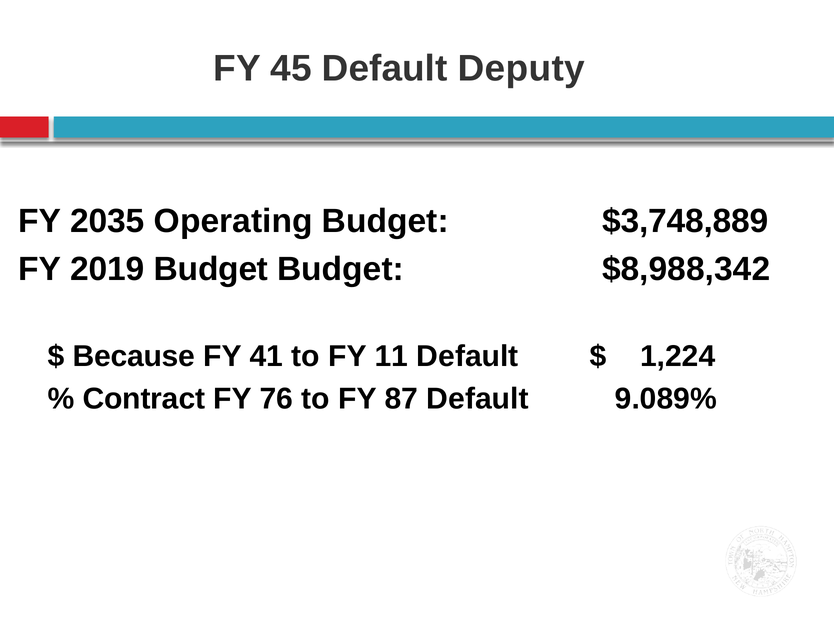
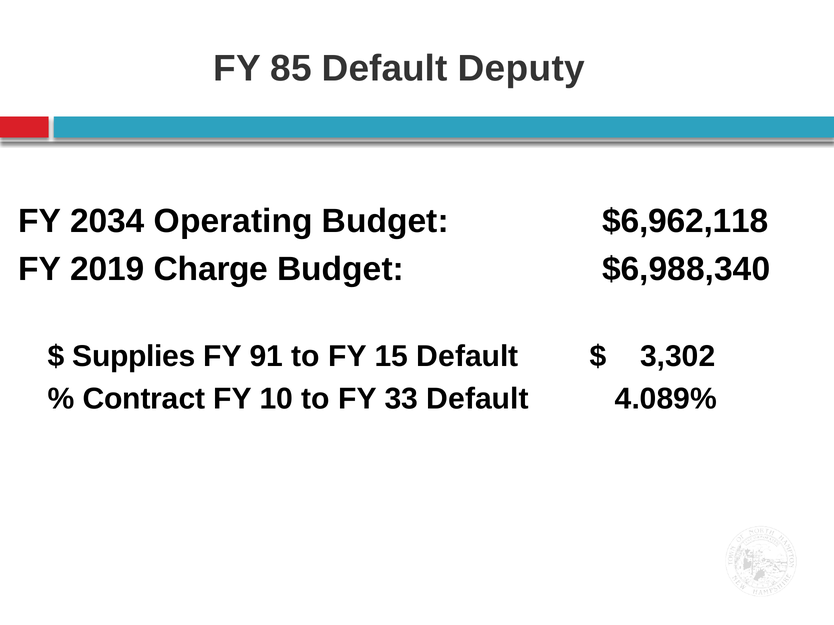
45: 45 -> 85 (291, 69)
2035: 2035 -> 2034 (107, 221)
$3,748,889: $3,748,889 -> $6,962,118 (685, 221)
2019 Budget: Budget -> Charge (211, 270)
$8,988,342: $8,988,342 -> $6,988,340 (686, 270)
Because: Because -> Supplies (134, 357)
41: 41 -> 91 (266, 357)
11: 11 -> 15 (391, 357)
1,224: 1,224 -> 3,302 (678, 357)
76: 76 -> 10 (276, 399)
87: 87 -> 33 (401, 399)
9.089%: 9.089% -> 4.089% (666, 399)
